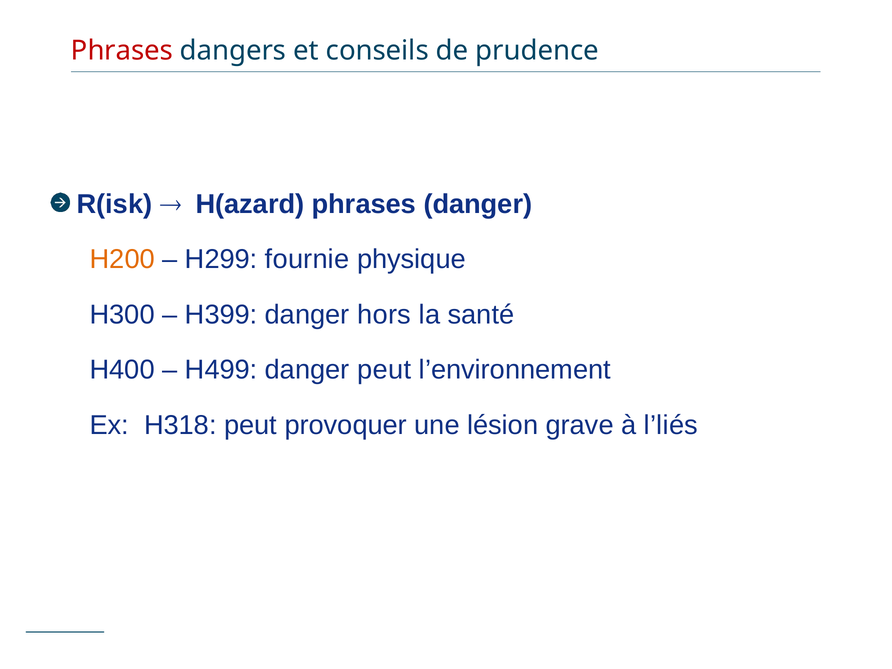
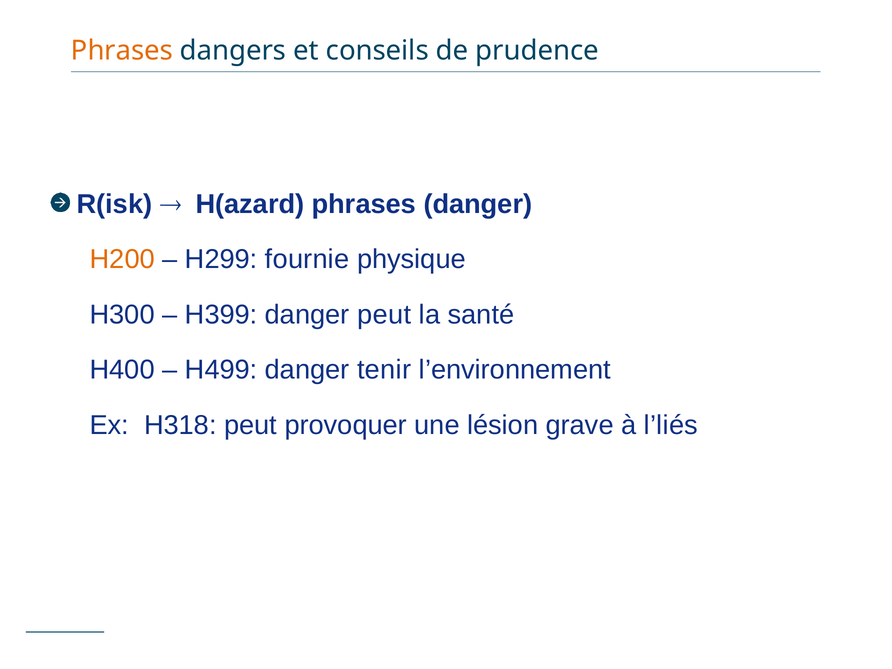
Phrases colour: red -> orange (122, 51)
danger hors: hors -> peut (384, 315)
danger peut: peut -> tenir (384, 370)
